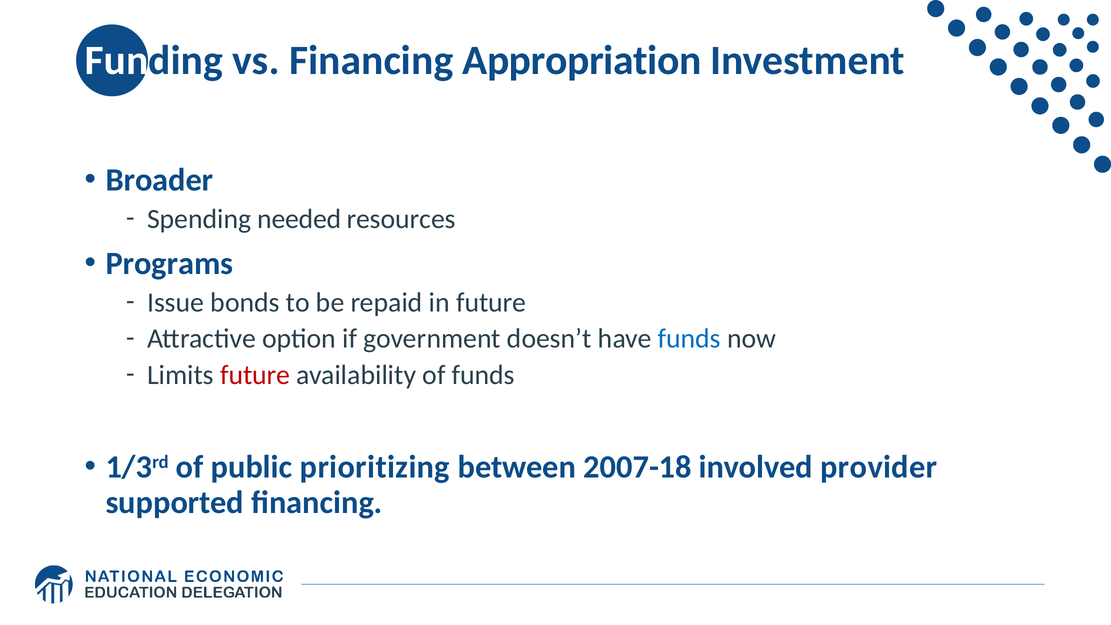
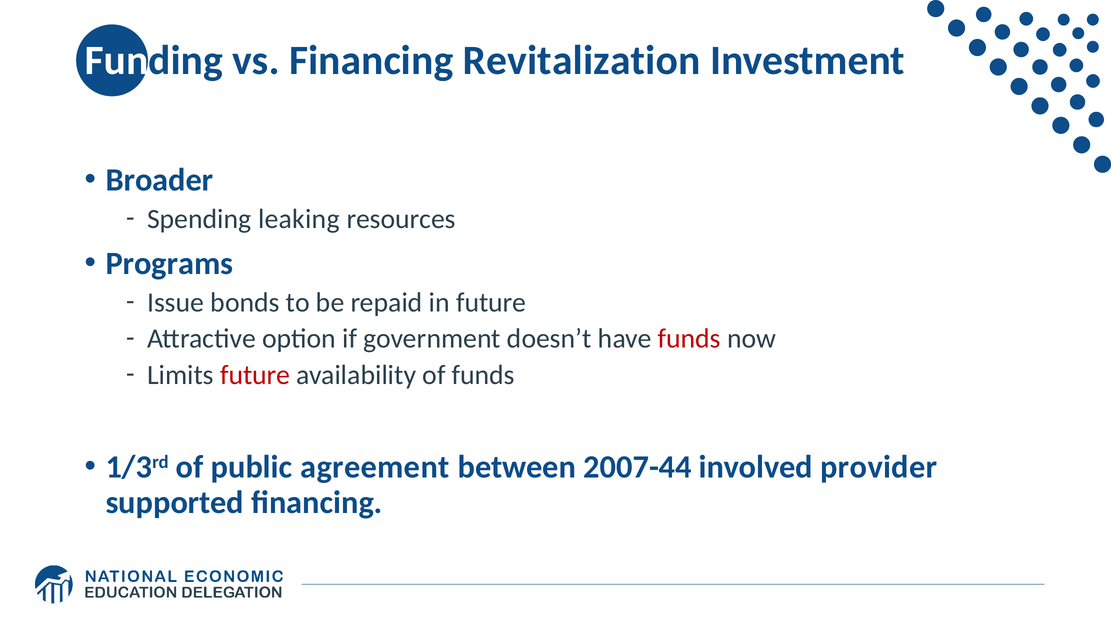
Appropriation: Appropriation -> Revitalization (582, 60)
needed: needed -> leaking (299, 219)
funds colour: blue -> red (689, 339)
prioritizing: prioritizing -> agreement (375, 467)
2007-18: 2007-18 -> 2007-44 (638, 467)
